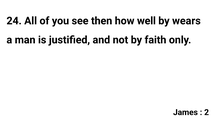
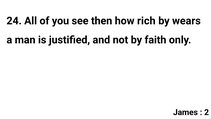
well: well -> rich (146, 21)
